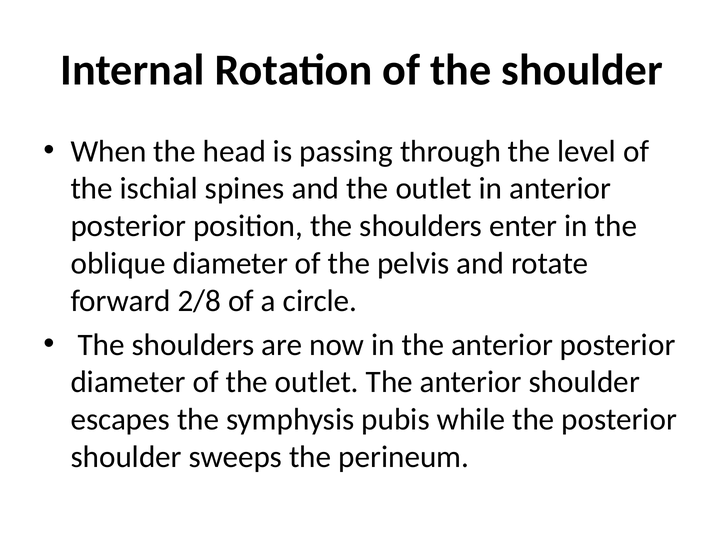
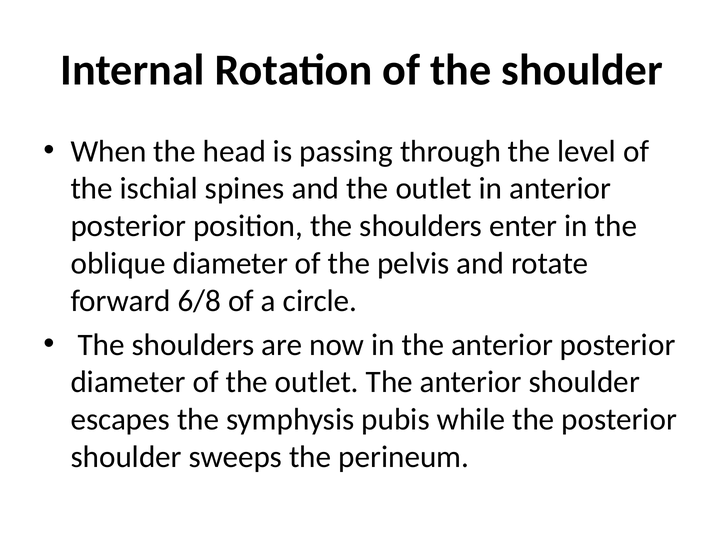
2/8: 2/8 -> 6/8 (199, 301)
